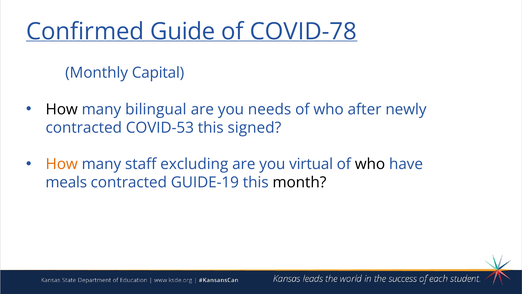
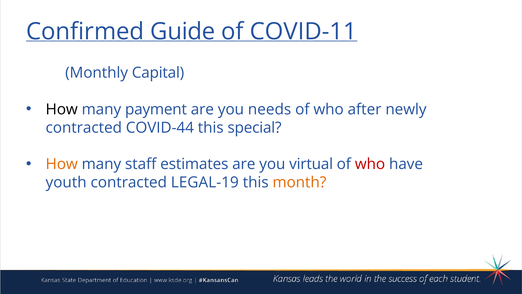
COVID-78: COVID-78 -> COVID-11 (303, 32)
bilingual: bilingual -> payment (156, 109)
COVID-53: COVID-53 -> COVID-44 (160, 127)
signed: signed -> special (255, 127)
excluding: excluding -> estimates (194, 164)
who colour: black -> red (370, 164)
meals: meals -> youth (66, 182)
GUIDE-19: GUIDE-19 -> LEGAL-19 (205, 182)
month colour: black -> orange (299, 182)
